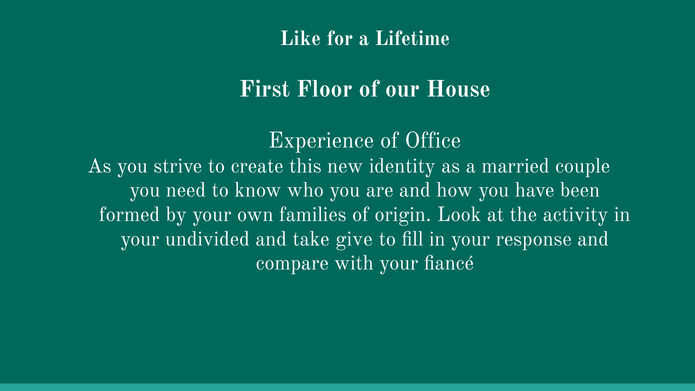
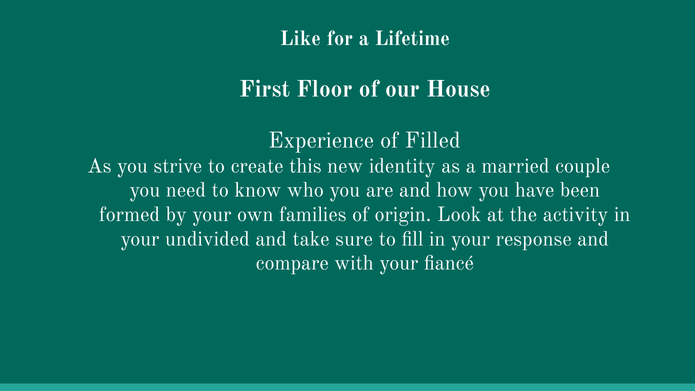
Office: Office -> Filled (433, 140)
give: give -> sure (354, 239)
